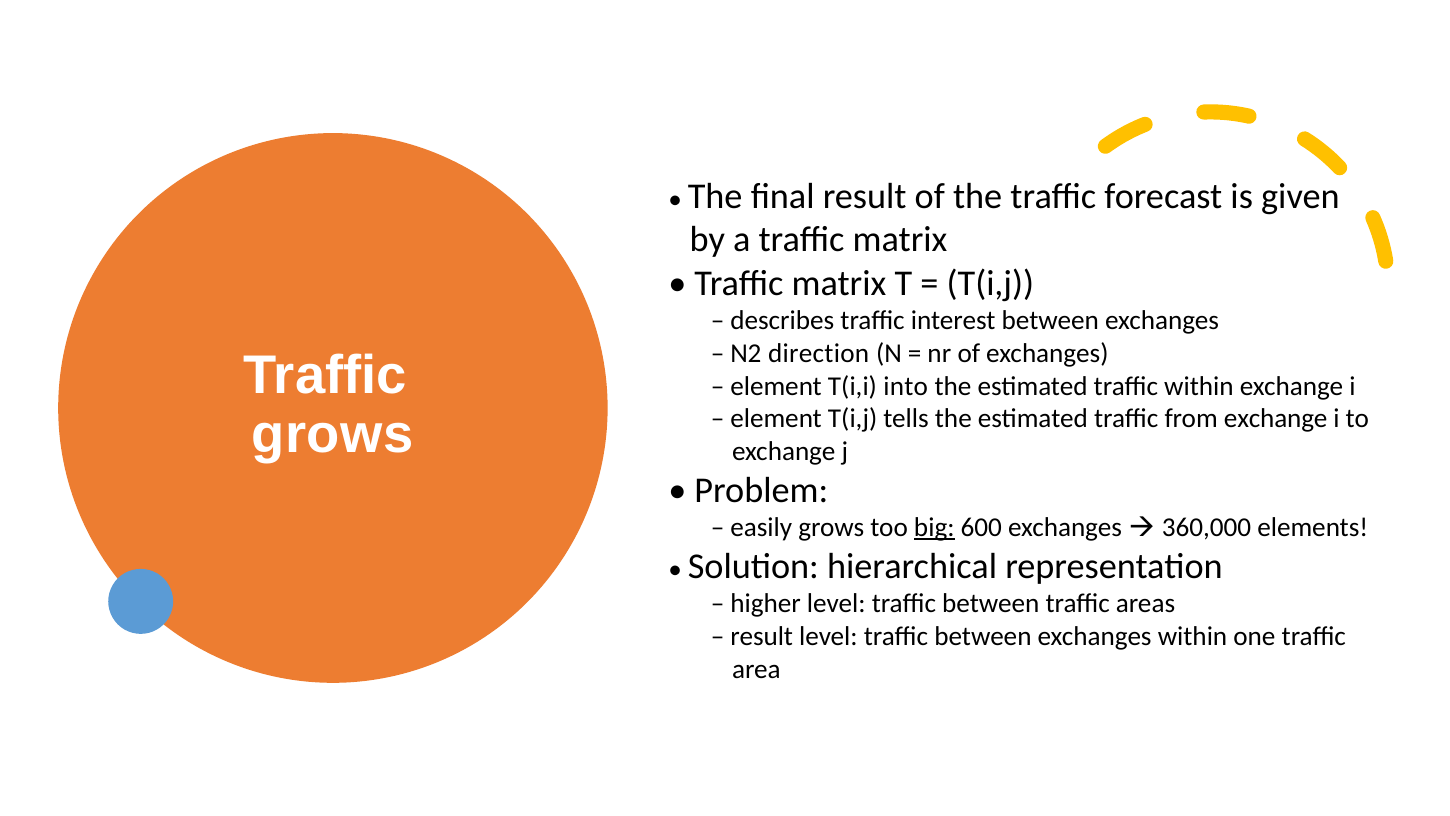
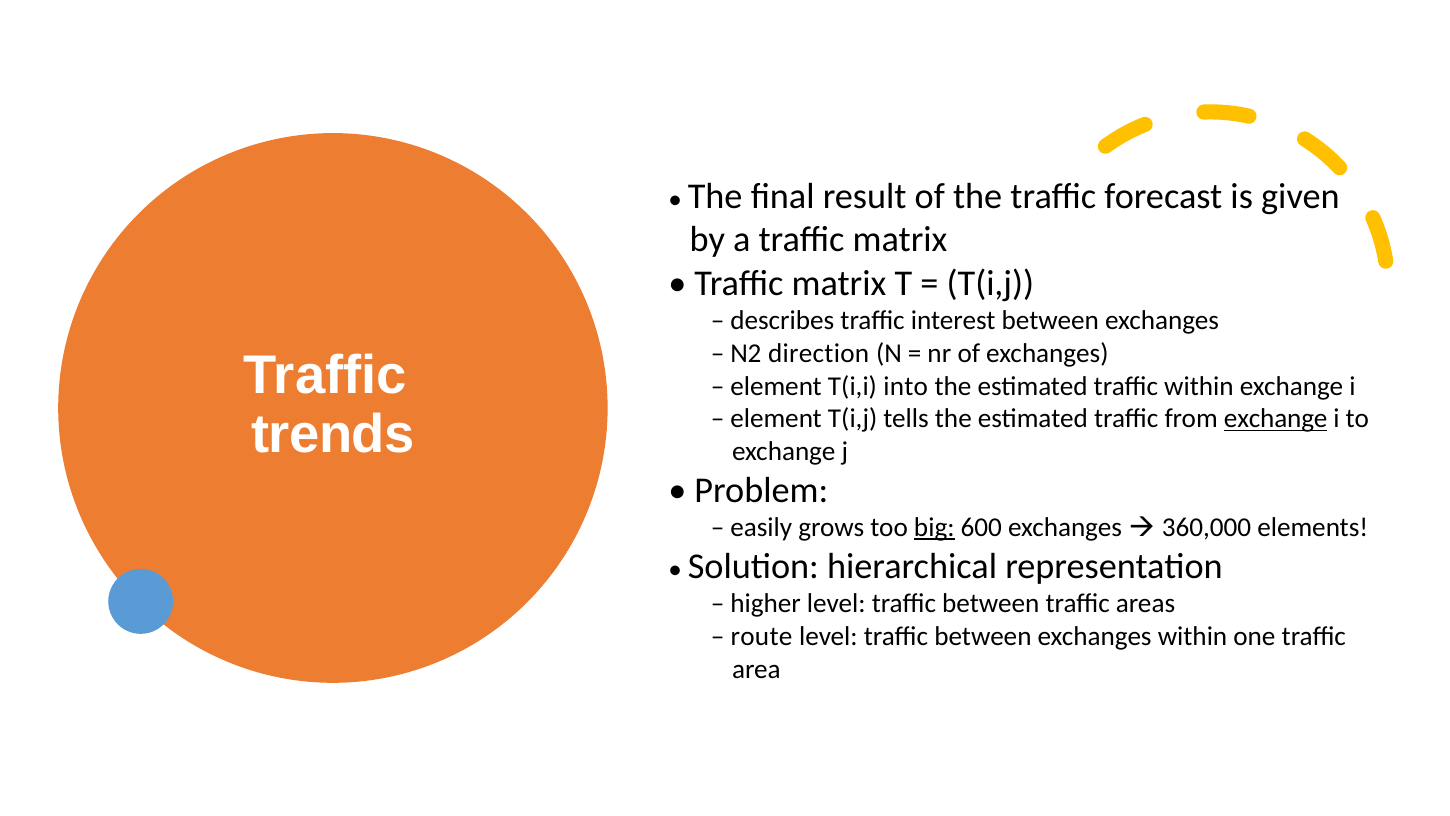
exchange underline: none -> present (1276, 419)
grows: grows -> trends (333, 434)
result: result -> route (762, 636)
